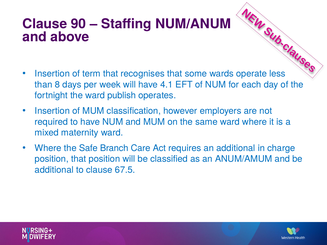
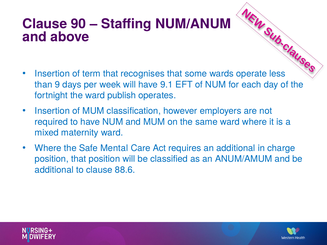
8: 8 -> 9 (57, 85)
4.1: 4.1 -> 9.1 (167, 85)
Branch: Branch -> Mental (114, 148)
67.5: 67.5 -> 88.6 (125, 170)
